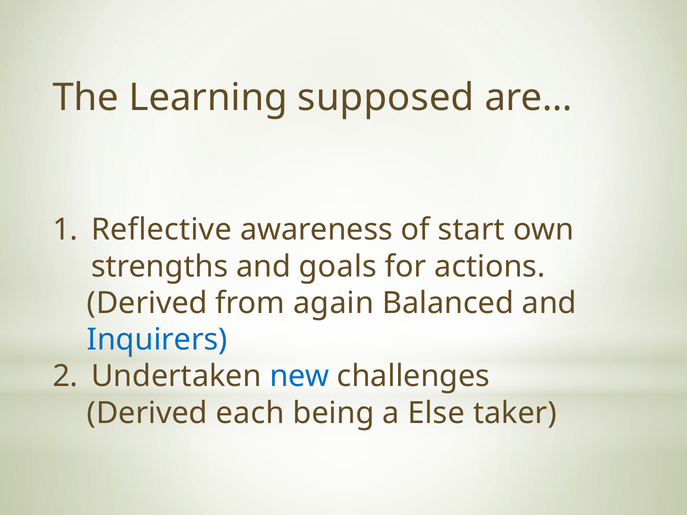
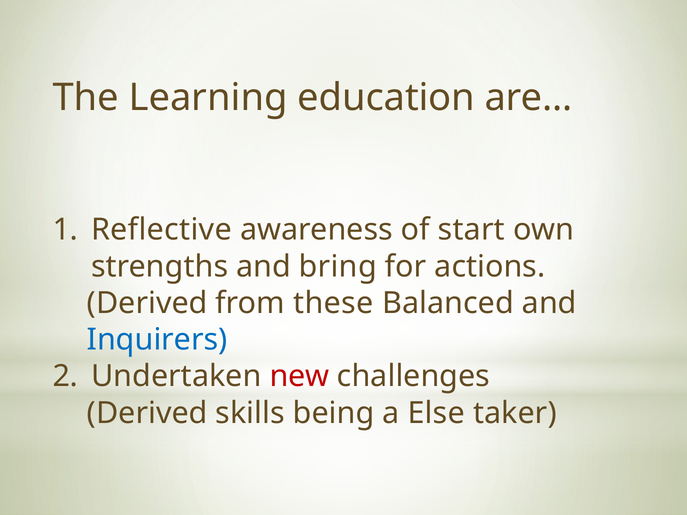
supposed: supposed -> education (386, 98)
goals: goals -> bring (338, 267)
again: again -> these (334, 303)
new colour: blue -> red (299, 377)
each: each -> skills (250, 413)
